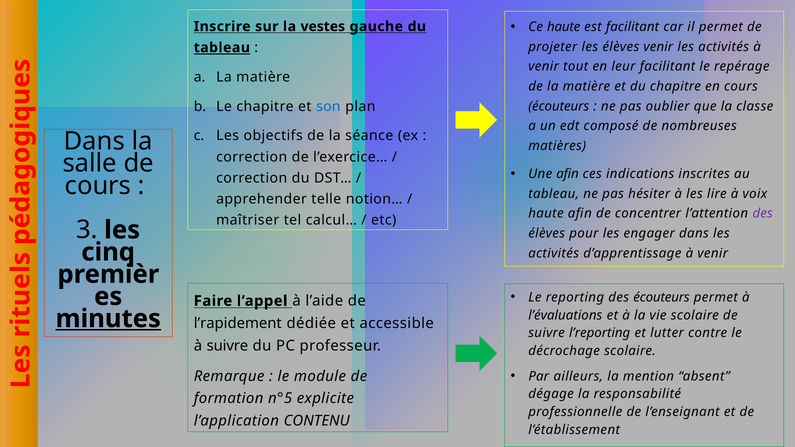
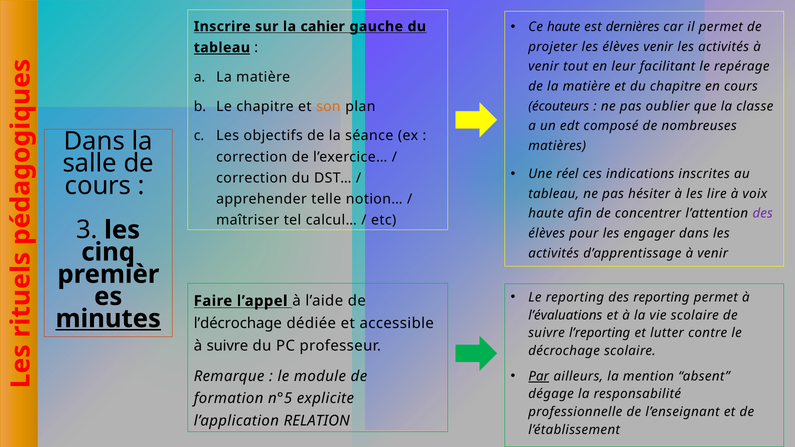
est facilitant: facilitant -> dernières (633, 27)
vestes: vestes -> cahier (323, 27)
son colour: blue -> orange (328, 106)
Une afin: afin -> réel (567, 174)
des écouteurs: écouteurs -> reporting (661, 297)
l’rapidement: l’rapidement -> l’décrochage (238, 323)
Par underline: none -> present (539, 376)
CONTENU: CONTENU -> RELATION (317, 421)
